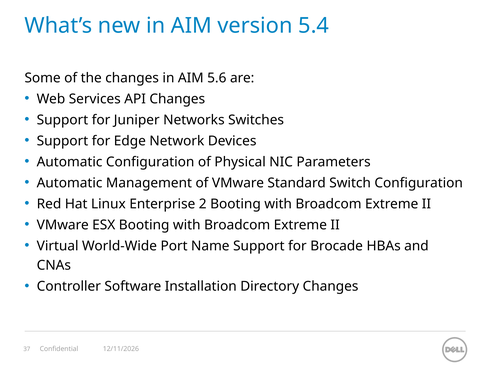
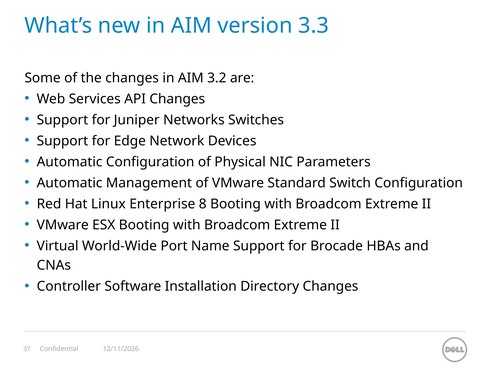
5.4: 5.4 -> 3.3 (314, 26)
5.6: 5.6 -> 3.2 (217, 78)
2: 2 -> 8 (203, 204)
